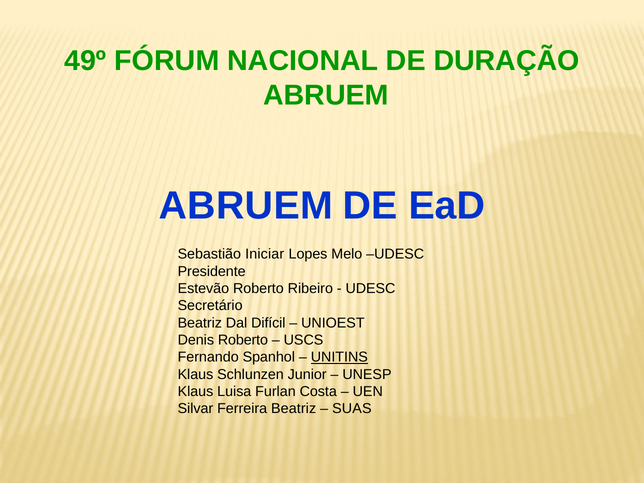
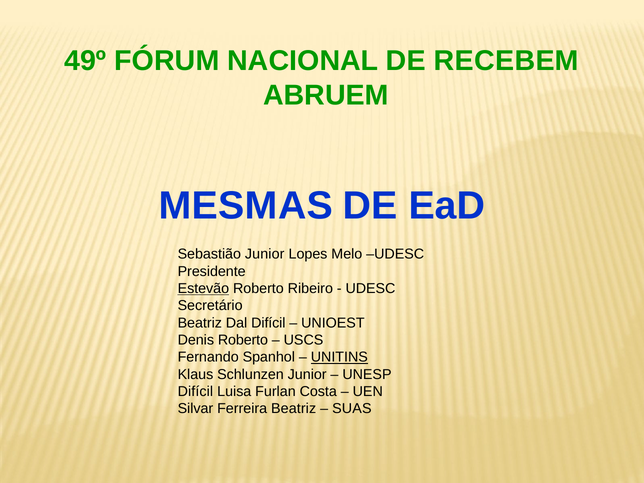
DURAÇÃO: DURAÇÃO -> RECEBEM (506, 61)
ABRUEM: ABRUEM -> MESMAS (246, 206)
Sebastião Iniciar: Iniciar -> Junior (265, 254)
Estevão underline: none -> present (203, 289)
Klaus: Klaus -> Difícil (195, 392)
